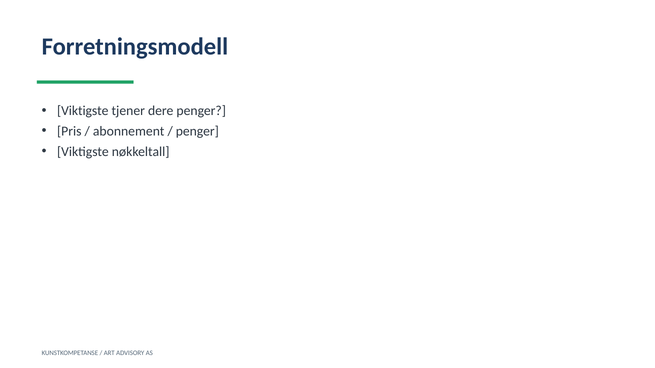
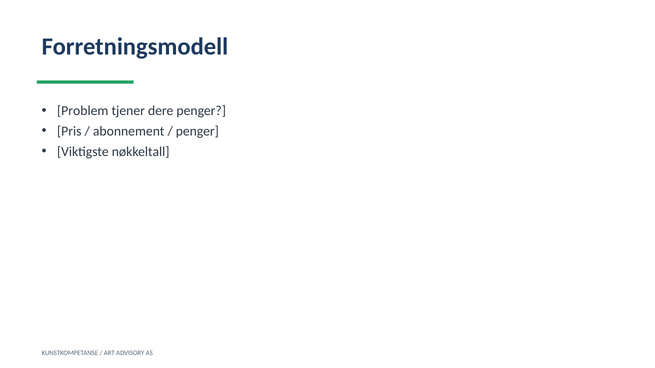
Viktigste: Viktigste -> Problem (83, 111)
